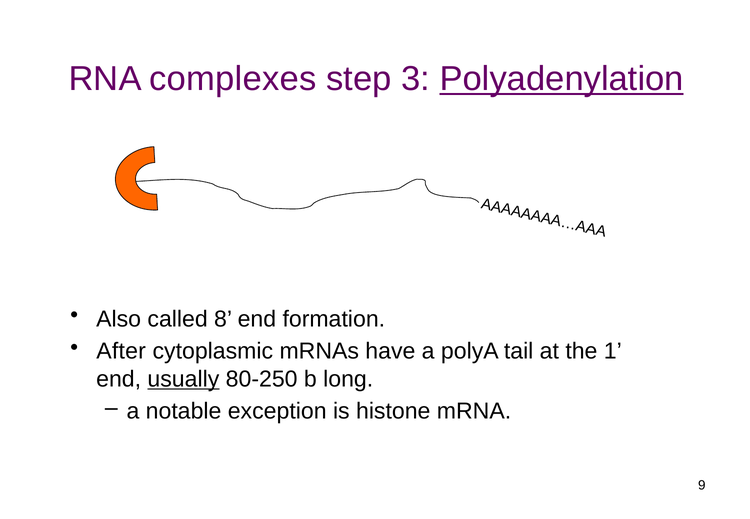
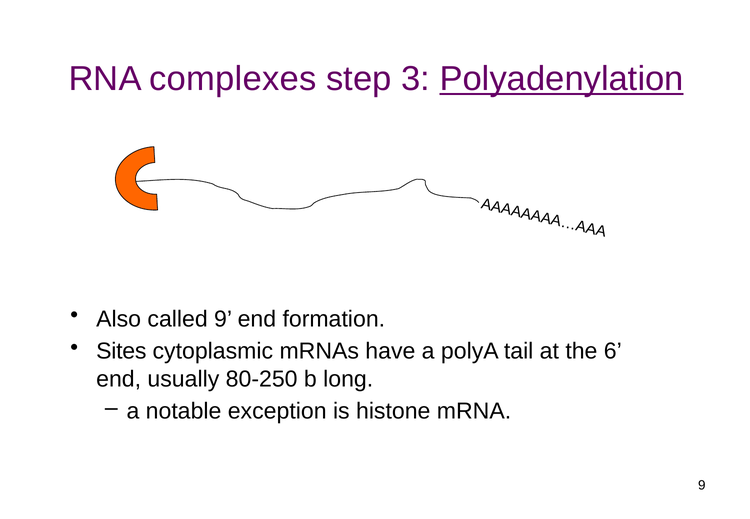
called 8: 8 -> 9 (223, 319)
After: After -> Sites (121, 352)
1: 1 -> 6 (613, 352)
usually underline: present -> none (183, 379)
